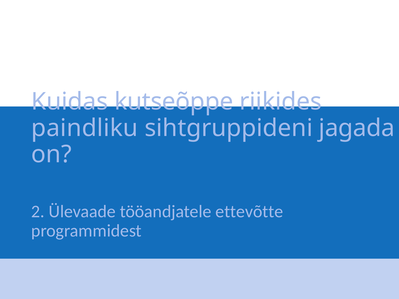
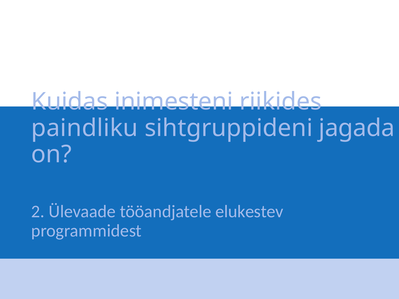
kutseõppe: kutseõppe -> inimesteni (174, 102)
ettevõtte: ettevõtte -> elukestev (249, 212)
